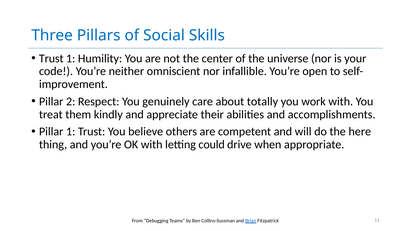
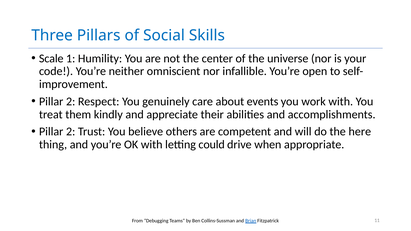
Trust: Trust -> Scale (51, 58)
totally: totally -> events (263, 102)
1: 1 -> 2 (71, 132)
